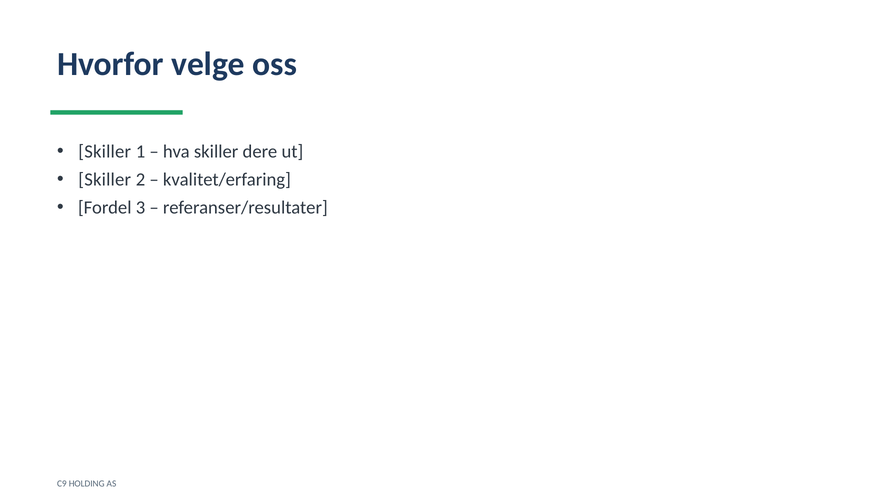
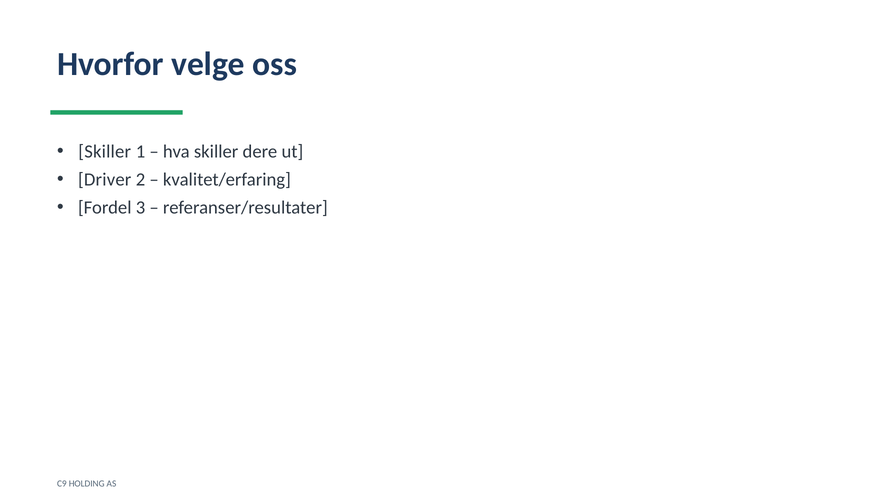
Skiller: Skiller -> Driver (105, 180)
